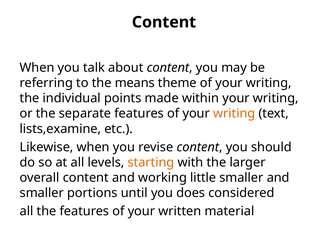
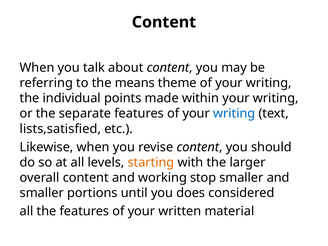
writing colour: orange -> blue (234, 114)
lists,examine: lists,examine -> lists,satisfied (60, 129)
little: little -> stop (203, 178)
